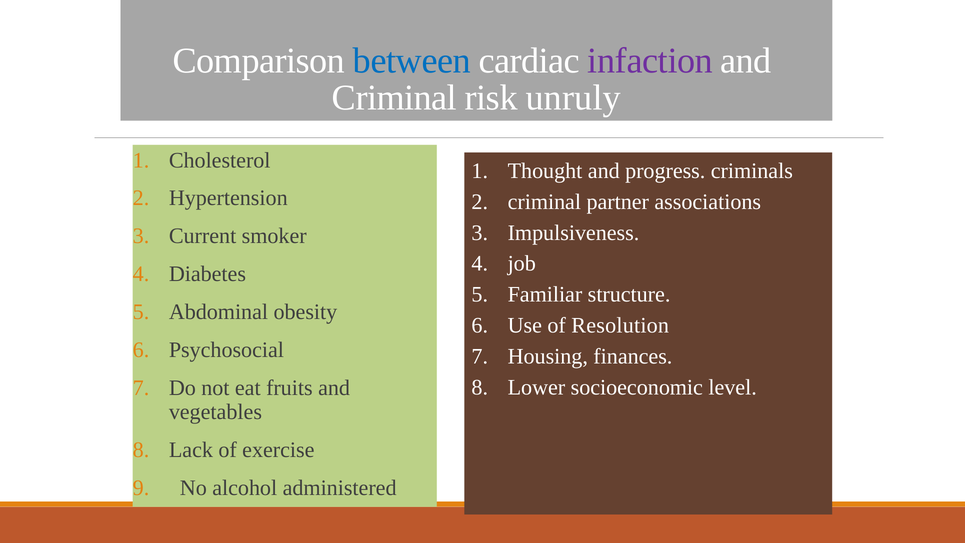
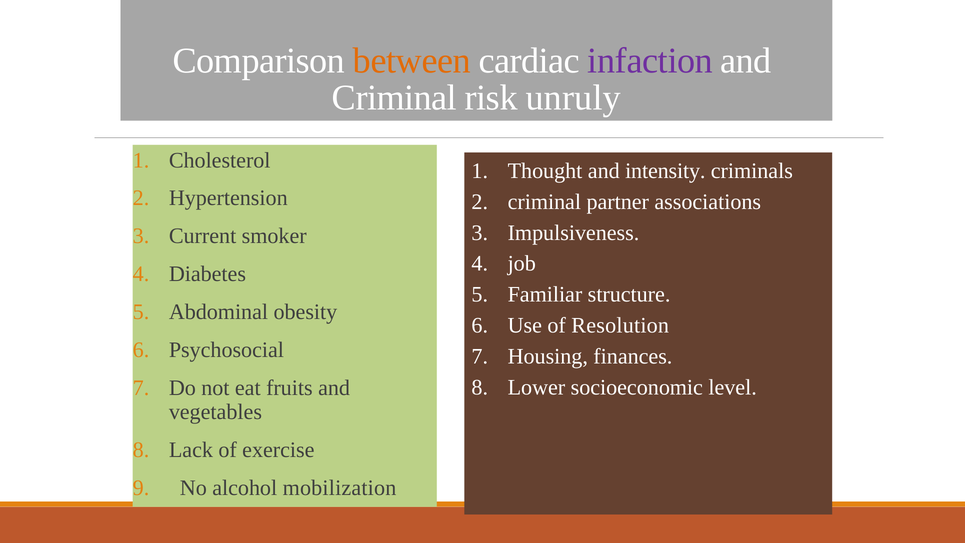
between colour: blue -> orange (412, 61)
progress: progress -> intensity (665, 171)
administered: administered -> mobilization (339, 488)
